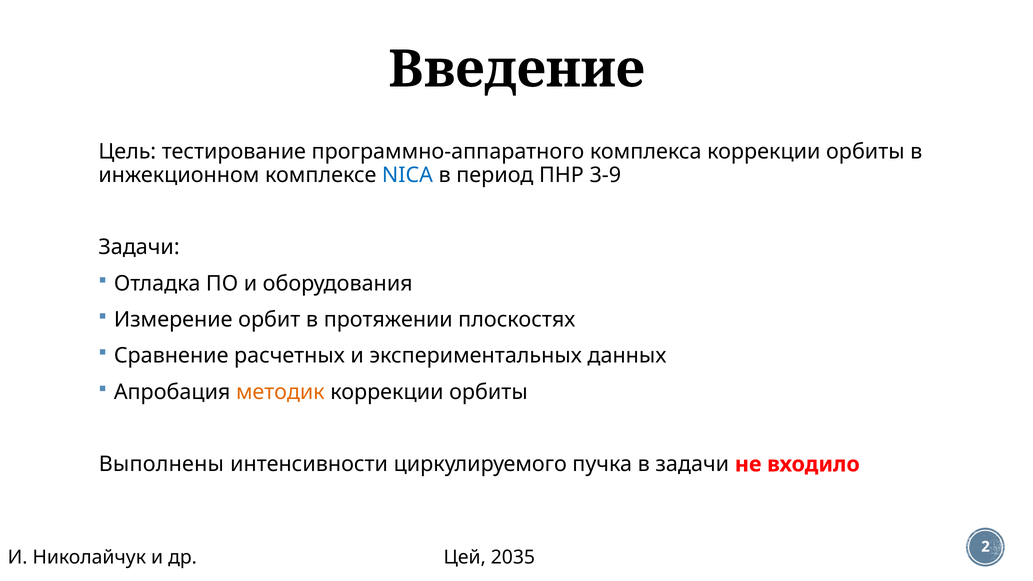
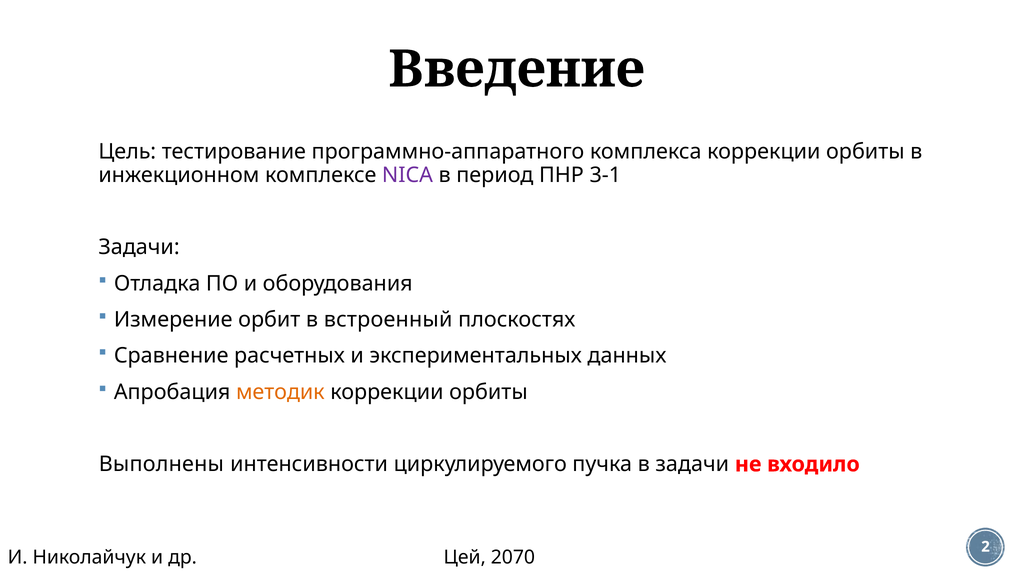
NICA colour: blue -> purple (407, 175)
3-9: 3-9 -> 3-1 (605, 175)
протяжении: протяжении -> встроенный (388, 320)
2035: 2035 -> 2070 (513, 558)
